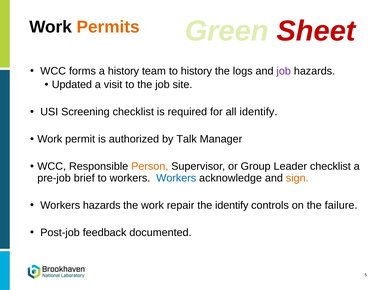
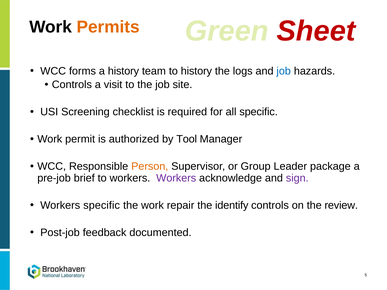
job colour: purple -> blue (284, 71)
Updated: Updated -> Controls (72, 85)
all identify: identify -> specific (259, 112)
Talk: Talk -> Tool (187, 139)
Leader checklist: checklist -> package (330, 167)
Workers colour: blue -> purple (176, 178)
sign colour: orange -> purple (297, 178)
Workers hazards: hazards -> specific (102, 205)
failure: failure -> review (341, 205)
